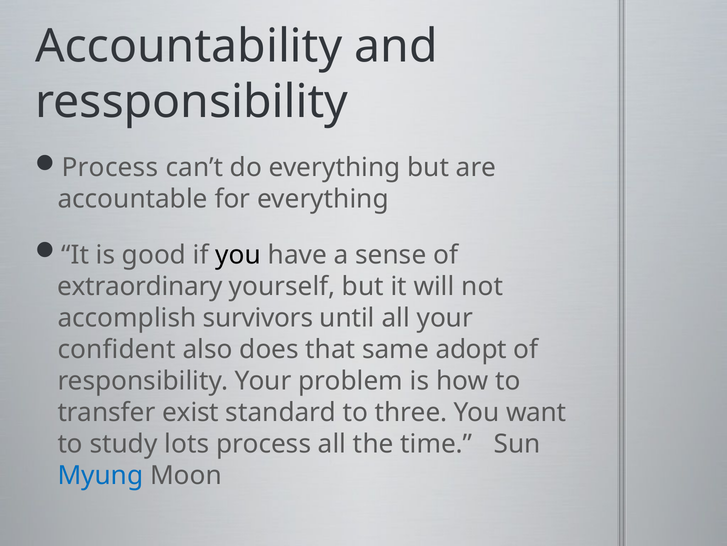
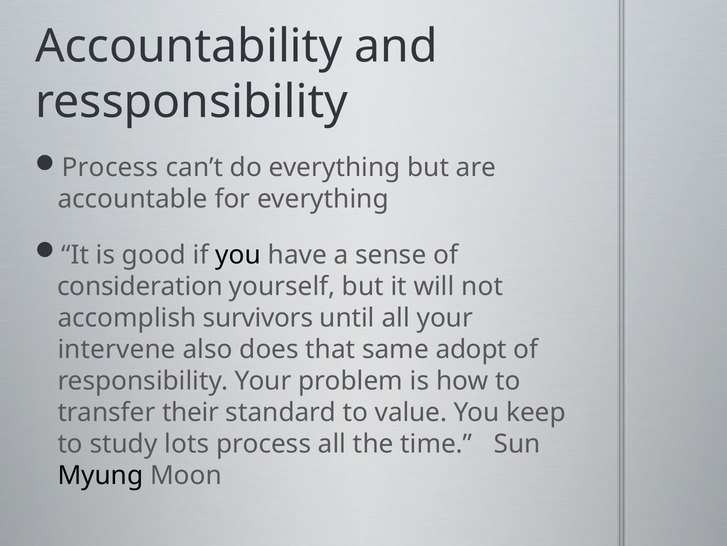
extraordinary: extraordinary -> consideration (140, 286)
confident: confident -> intervene (117, 349)
exist: exist -> their (191, 412)
three: three -> value (411, 412)
want: want -> keep (536, 412)
Myung colour: blue -> black (100, 475)
